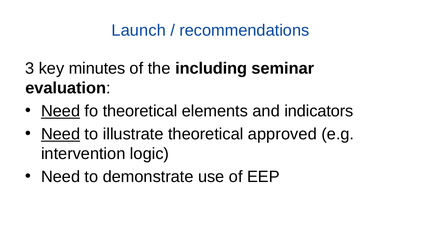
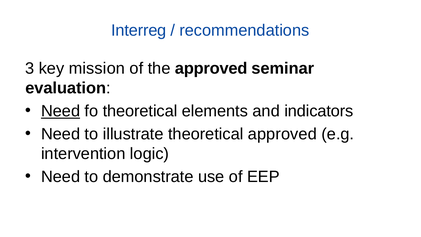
Launch: Launch -> Interreg (139, 30)
minutes: minutes -> mission (97, 68)
the including: including -> approved (211, 68)
Need underline: present -> none (61, 134)
